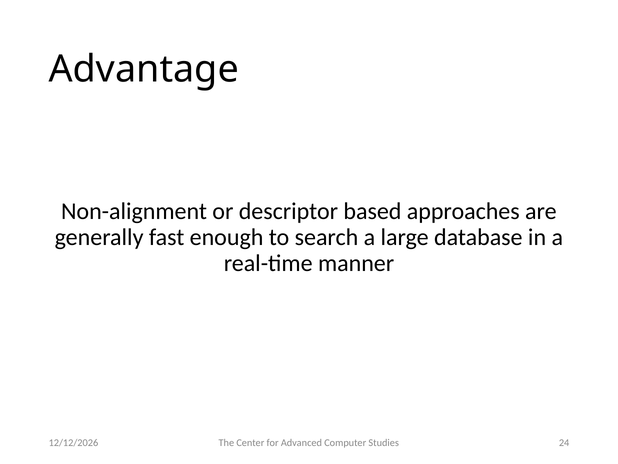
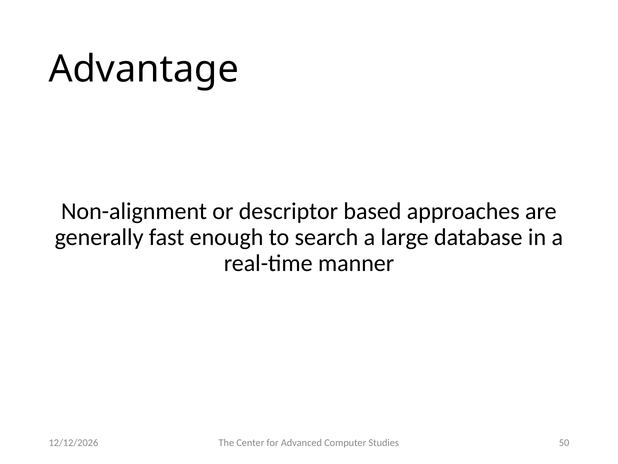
24: 24 -> 50 (564, 443)
